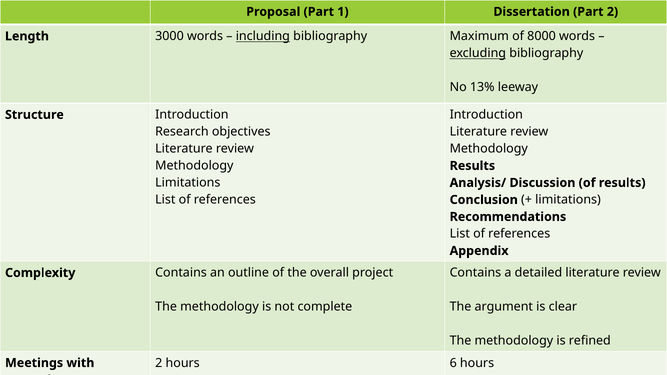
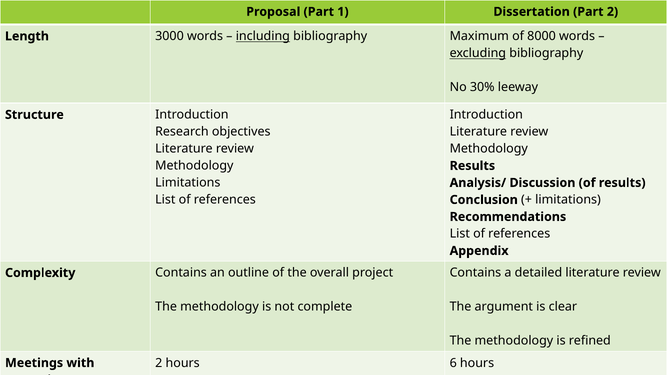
13%: 13% -> 30% (482, 87)
